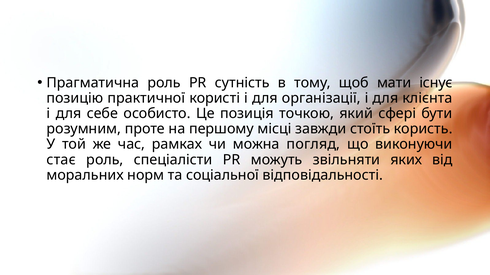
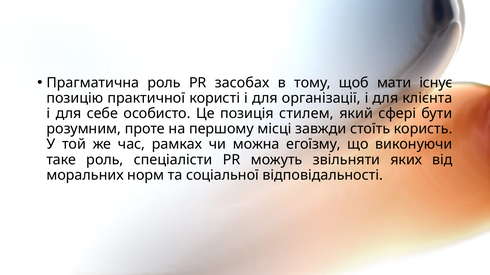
сутність: сутність -> засобах (242, 83)
точкою: точкою -> стилем (307, 114)
погляд: погляд -> егоїзму (313, 145)
стає: стає -> таке (61, 160)
